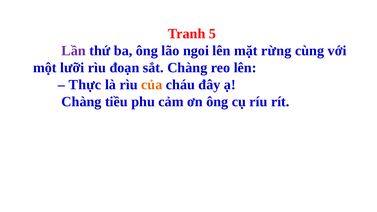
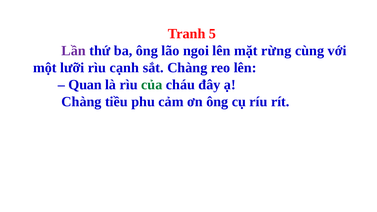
đoạn: đoạn -> cạnh (124, 68)
Thực: Thực -> Quan (85, 85)
của colour: orange -> green (152, 85)
